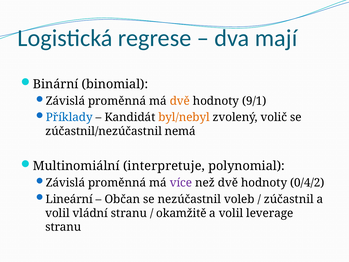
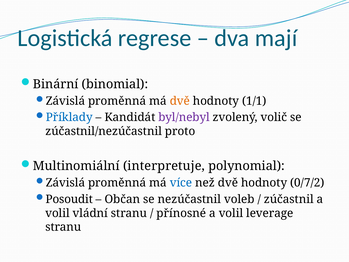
9/1: 9/1 -> 1/1 (254, 101)
byl/nebyl colour: orange -> purple (184, 117)
nemá: nemá -> proto (180, 131)
více colour: purple -> blue (181, 183)
0/4/2: 0/4/2 -> 0/7/2 (307, 183)
Lineární: Lineární -> Posoudit (69, 199)
okamžitě: okamžitě -> přínosné (181, 213)
